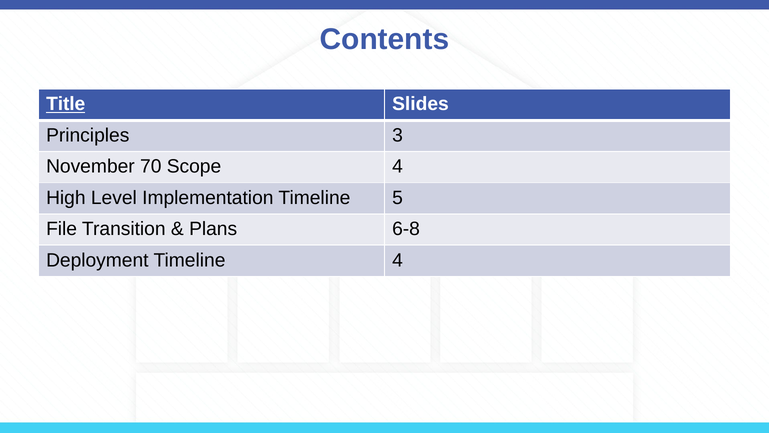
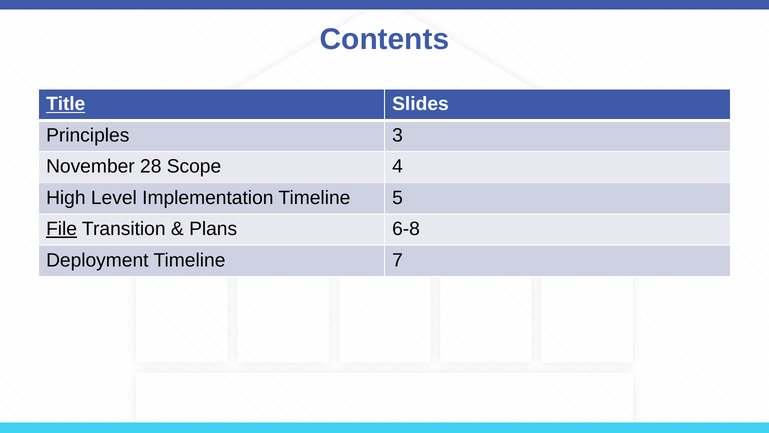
70: 70 -> 28 (151, 166)
File underline: none -> present (62, 229)
Timeline 4: 4 -> 7 (398, 260)
